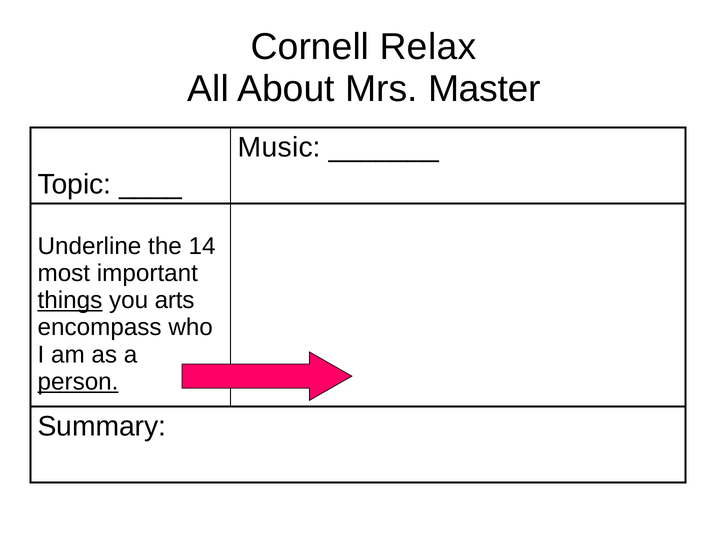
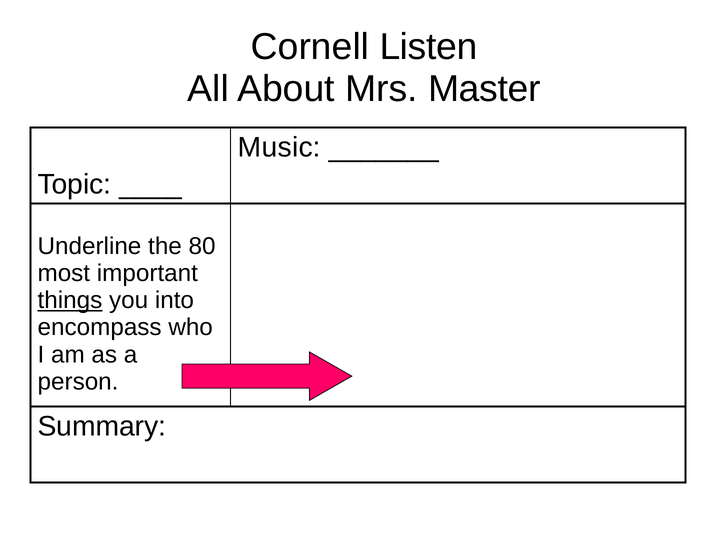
Relax: Relax -> Listen (428, 47)
14: 14 -> 80 (202, 246)
arts: arts -> into (174, 300)
person underline: present -> none (78, 382)
